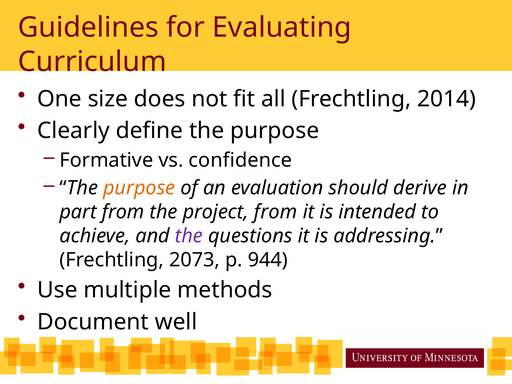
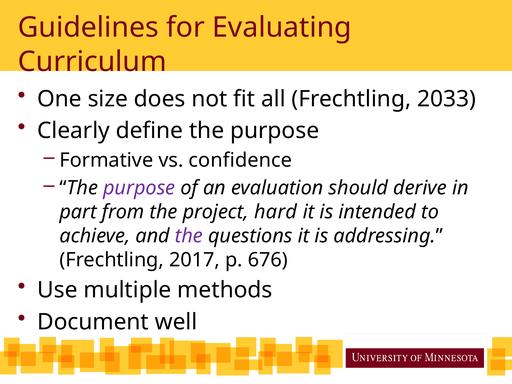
2014: 2014 -> 2033 (446, 99)
purpose colour: orange -> purple (139, 188)
project from: from -> hard (276, 212)
2073: 2073 -> 2017 (194, 260)
944: 944 -> 676 (268, 260)
